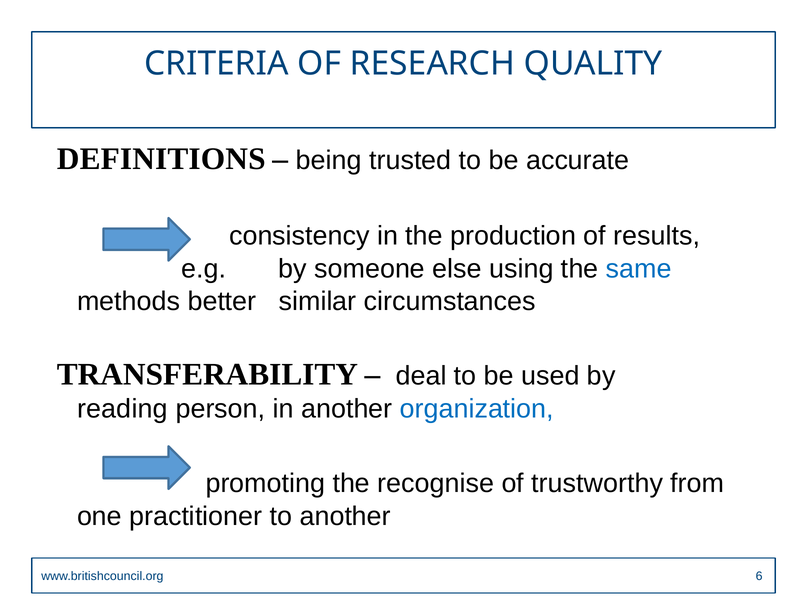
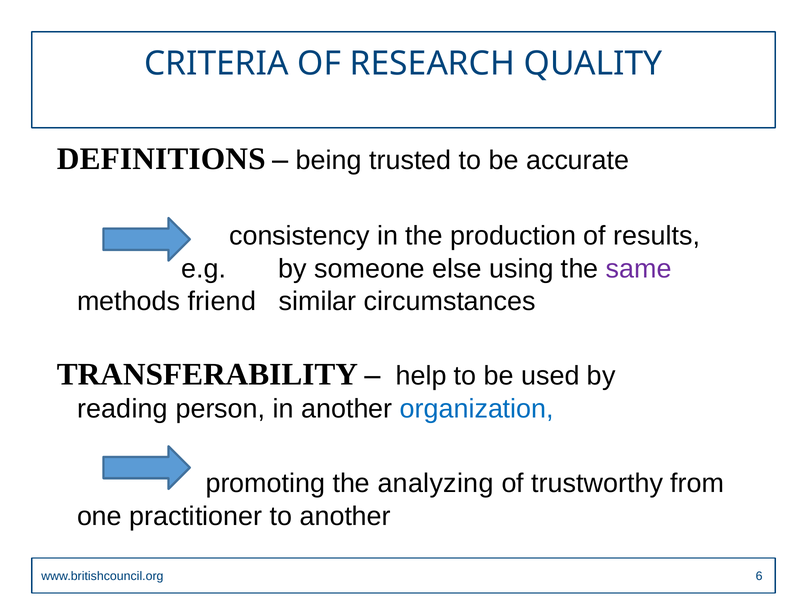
same colour: blue -> purple (639, 269)
better: better -> friend (222, 301)
deal: deal -> help (421, 376)
recognise: recognise -> analyzing (436, 484)
